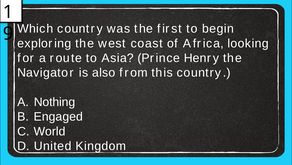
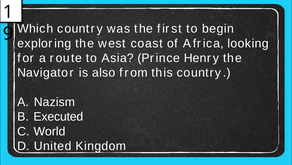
Nothing: Nothing -> Nazism (54, 102)
Engaged: Engaged -> Executed (58, 116)
